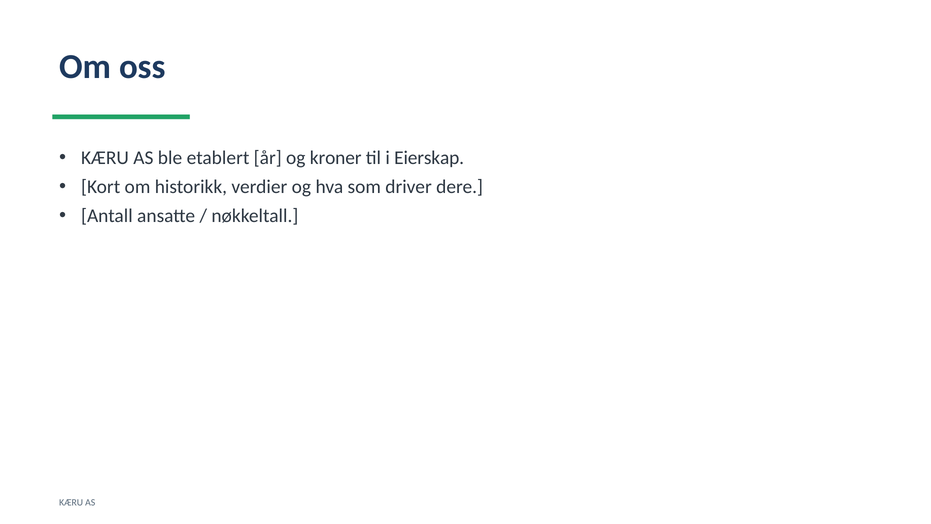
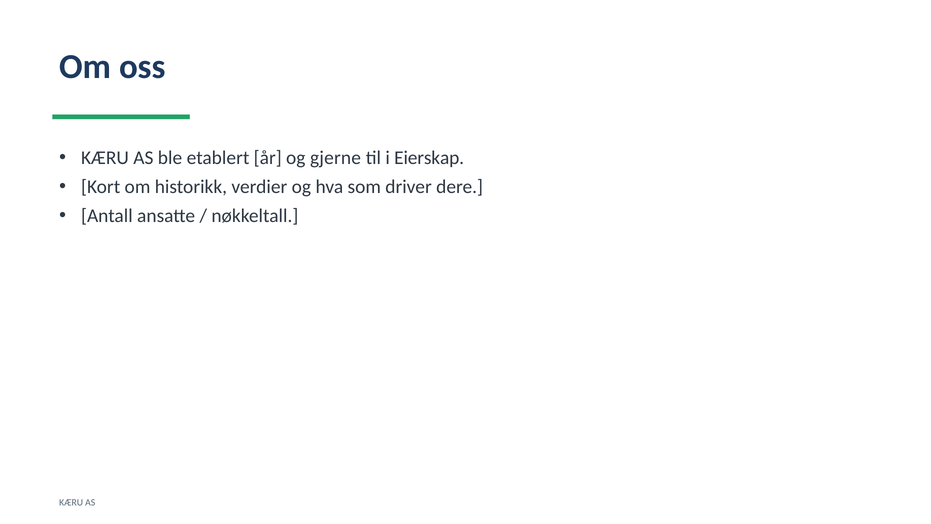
kroner: kroner -> gjerne (336, 158)
